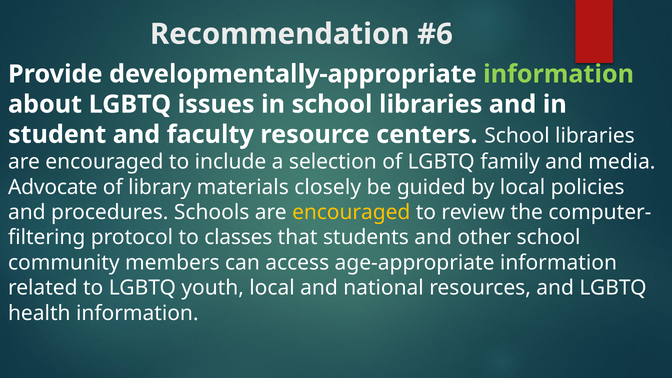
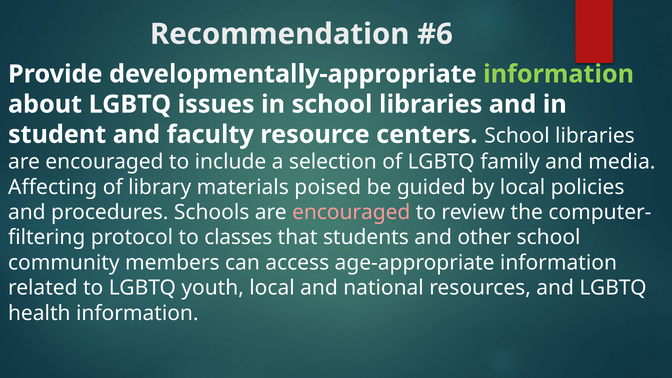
Advocate: Advocate -> Affecting (53, 187)
closely: closely -> poised (328, 187)
encouraged colour: yellow -> pink (351, 212)
